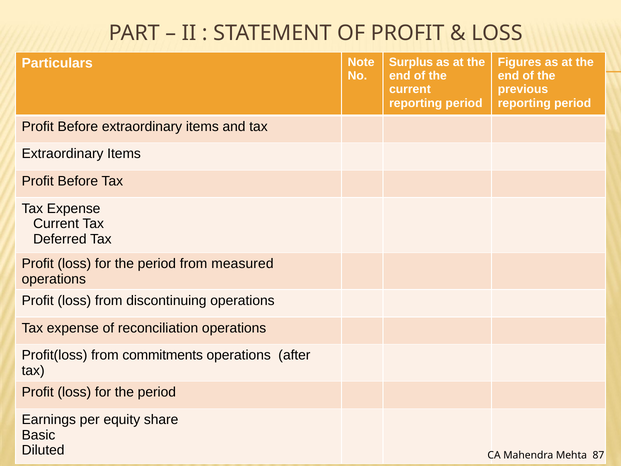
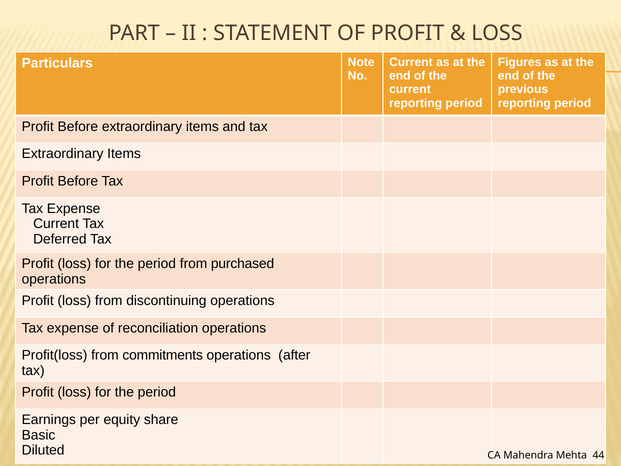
Surplus: Surplus -> Current (411, 62)
measured: measured -> purchased (243, 264)
87: 87 -> 44 (598, 455)
